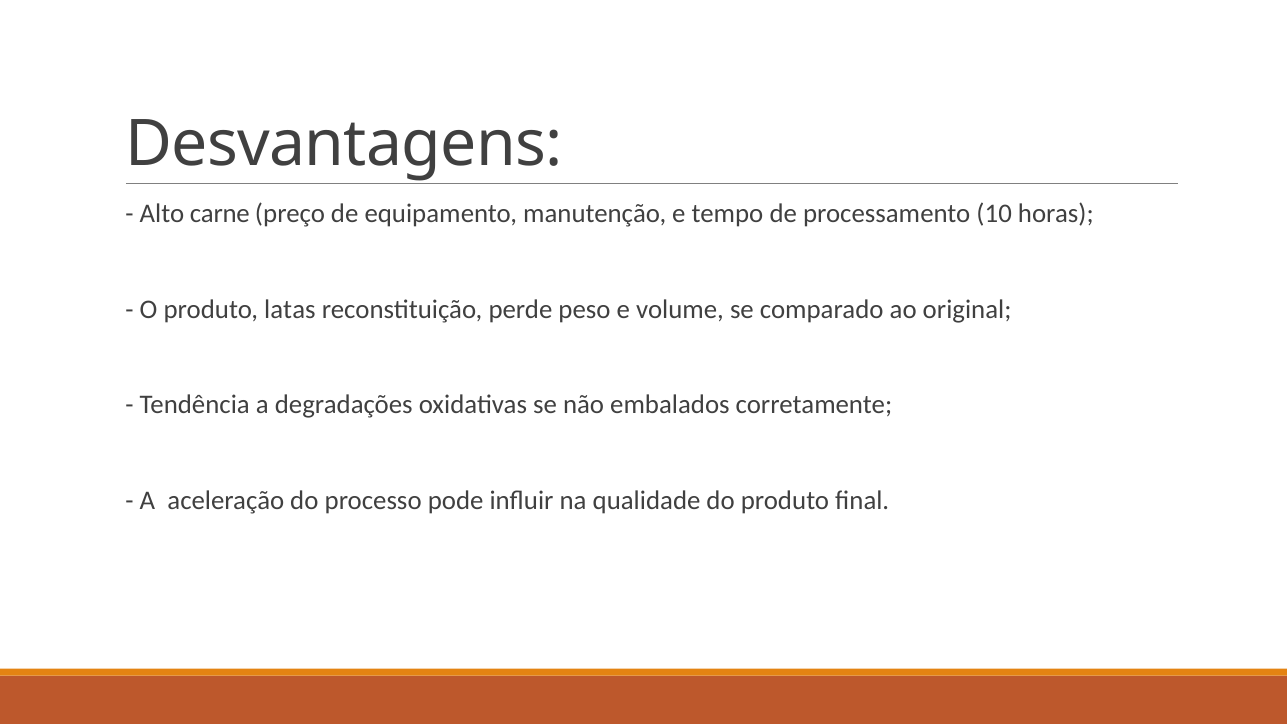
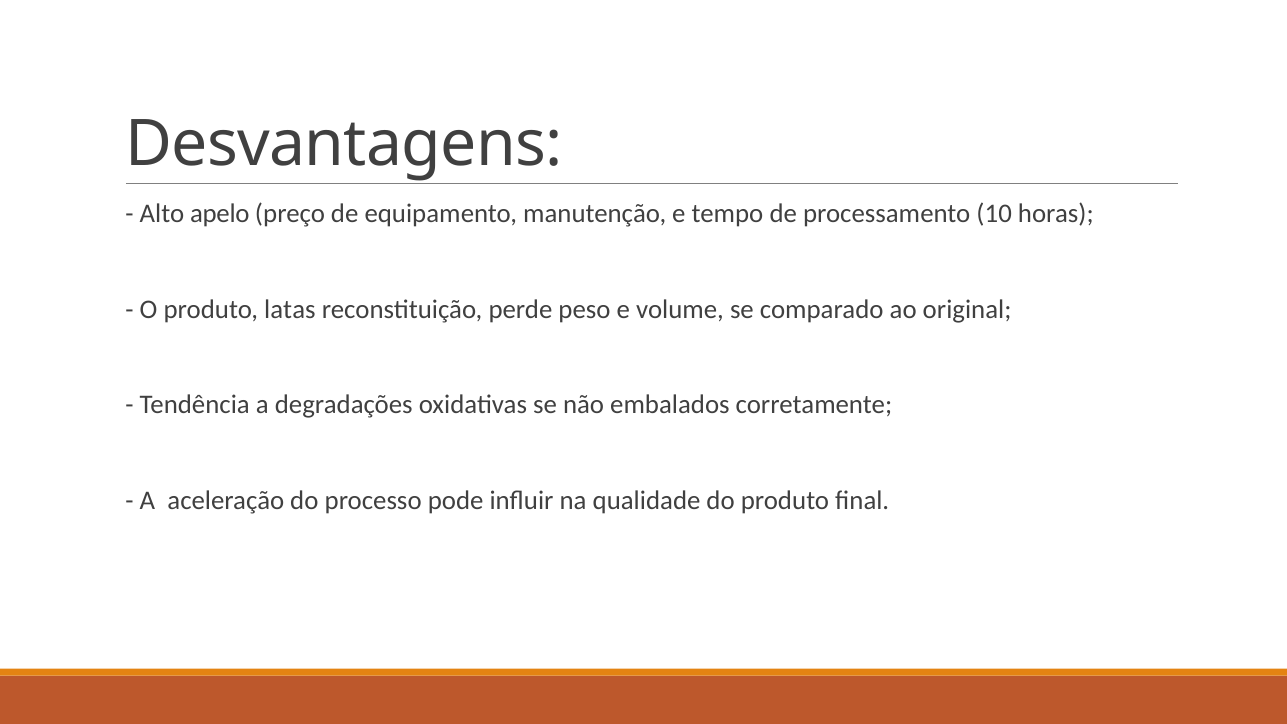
carne: carne -> apelo (220, 214)
